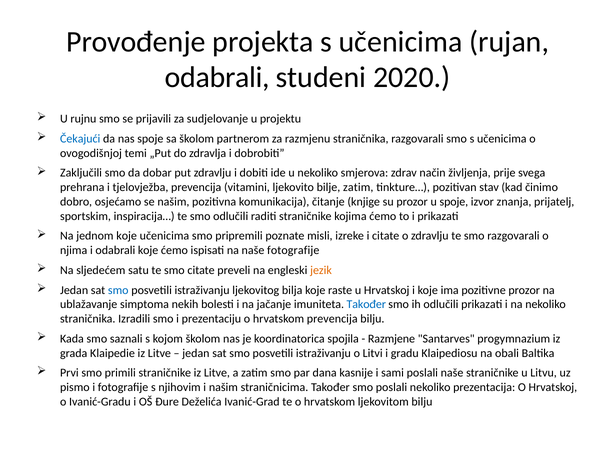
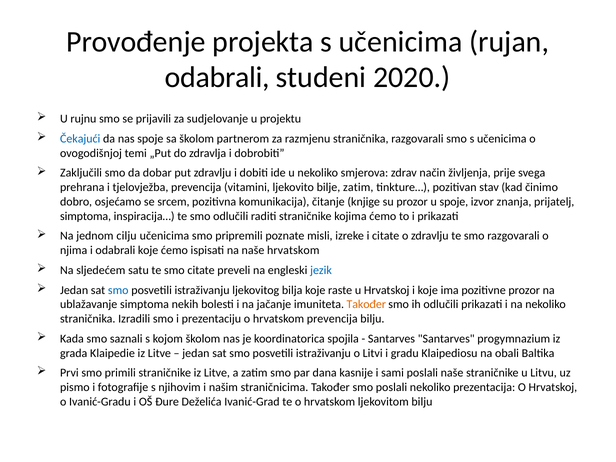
se našim: našim -> srcem (173, 202)
sportskim: sportskim -> simptoma (86, 216)
jednom koje: koje -> cilju (127, 236)
naše fotografije: fotografije -> hrvatskom (293, 250)
jezik colour: orange -> blue (321, 270)
Također colour: blue -> orange (366, 305)
Razmjene: Razmjene -> Santarves (391, 339)
